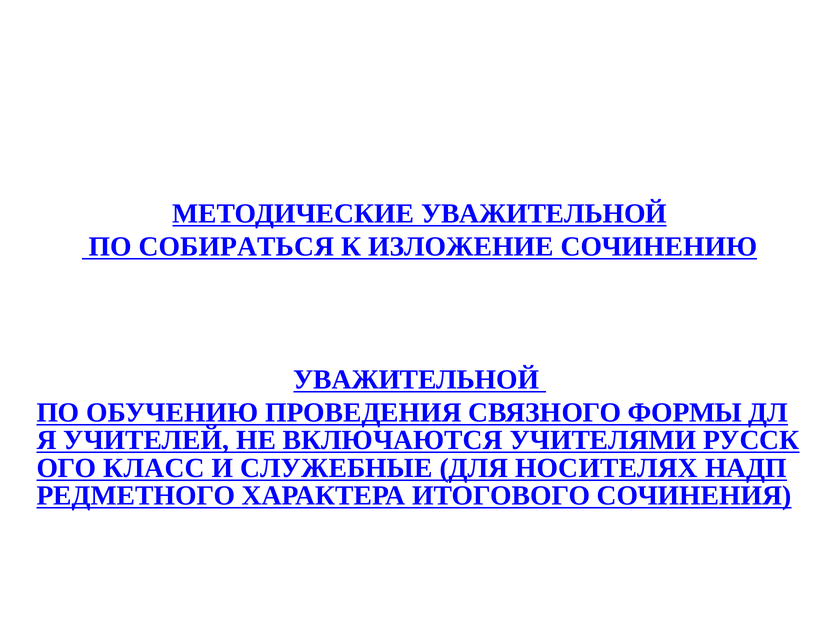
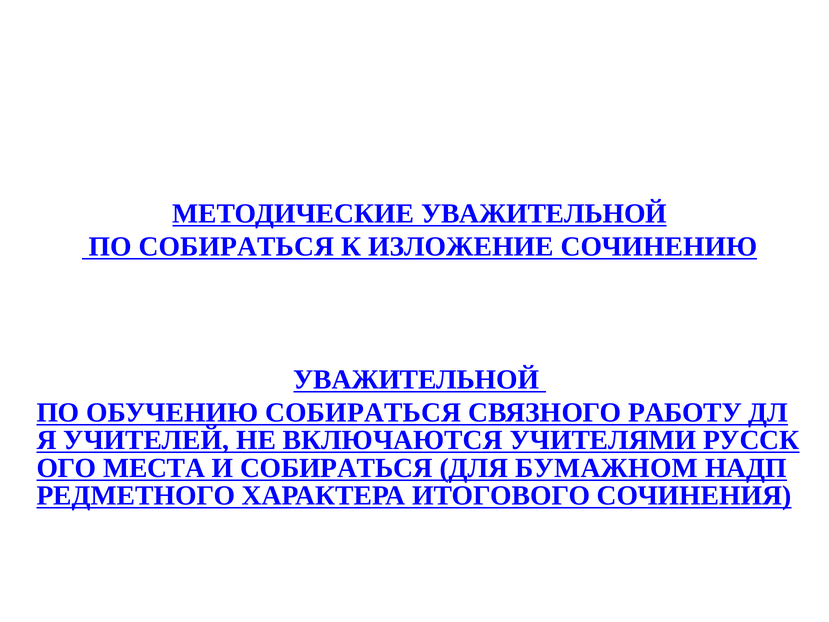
ОБУЧЕНИЮ ПРОВЕДЕНИЯ: ПРОВЕДЕНИЯ -> СОБИРАТЬСЯ (363, 412)
ФОРМЫ: ФОРМЫ -> РАБОТУ (685, 412)
КЛАСС: КЛАСС -> МЕСТА (154, 468)
И СЛУЖЕБНЫЕ: СЛУЖЕБНЫЕ -> СОБИРАТЬСЯ (336, 468)
НОСИТЕЛЯХ: НОСИТЕЛЯХ -> БУМАЖНОМ (607, 468)
